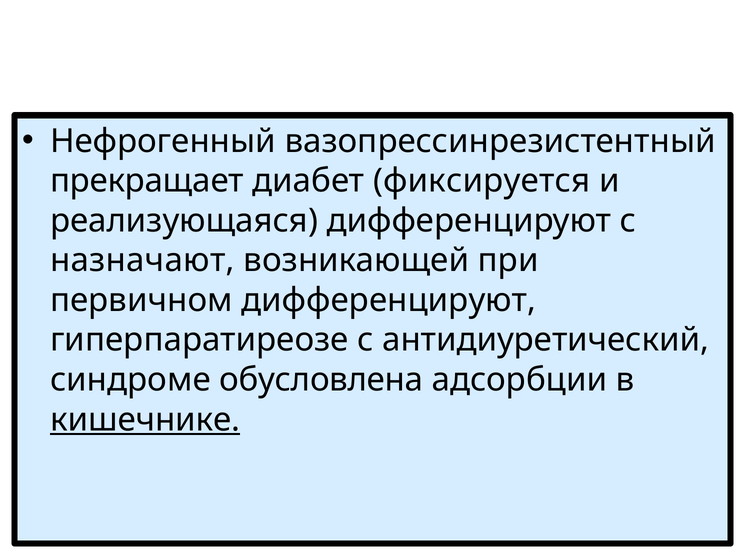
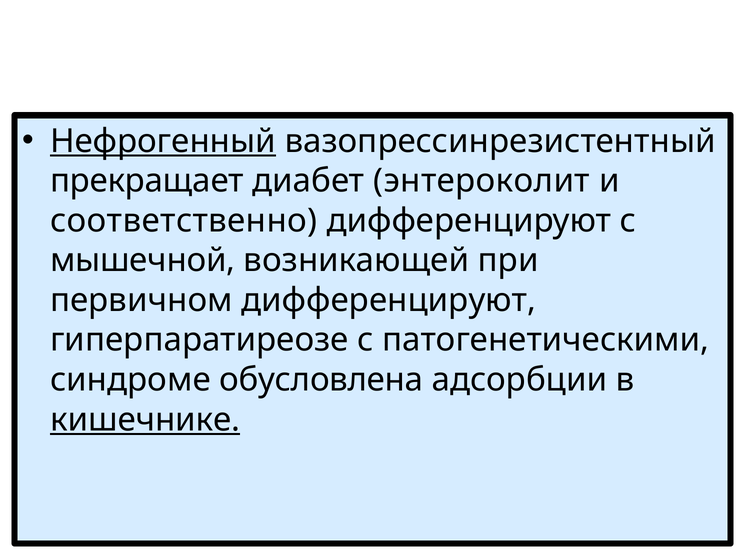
Нефрогенный underline: none -> present (163, 141)
фиксируется: фиксируется -> энтероколит (482, 181)
реализующаяся: реализующаяся -> соответственно (184, 221)
назначают: назначают -> мышечной (143, 260)
антидиуретический: антидиуретический -> патогенетическими (546, 340)
